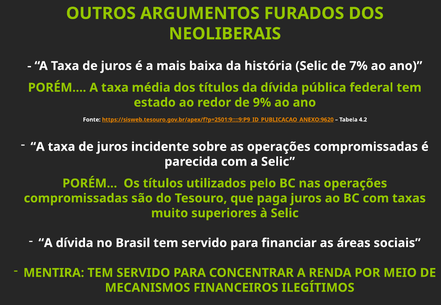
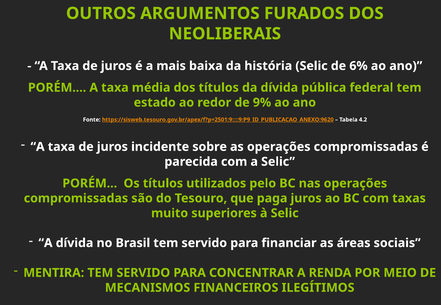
7%: 7% -> 6% (358, 66)
